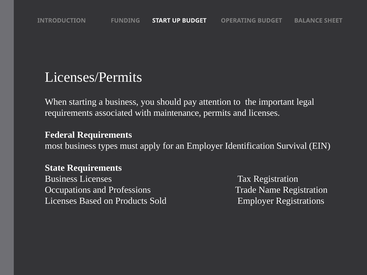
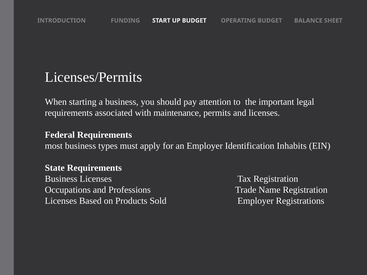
Survival: Survival -> Inhabits (292, 146)
